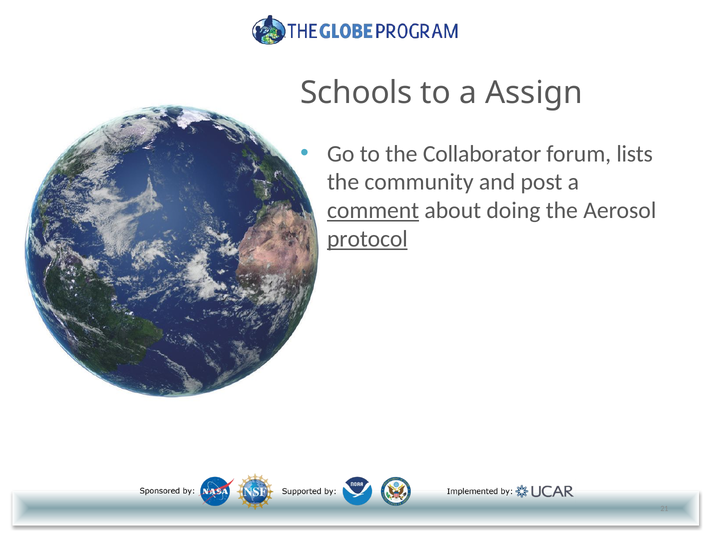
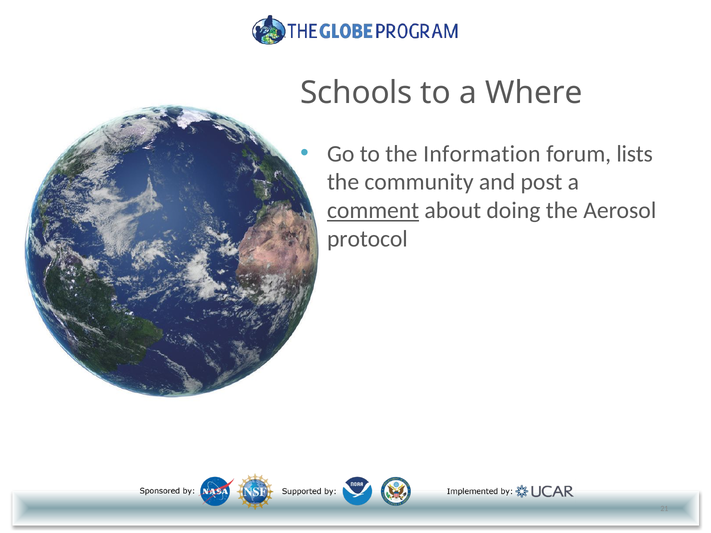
Assign: Assign -> Where (534, 93)
Collaborator: Collaborator -> Information (482, 154)
protocol underline: present -> none (367, 239)
